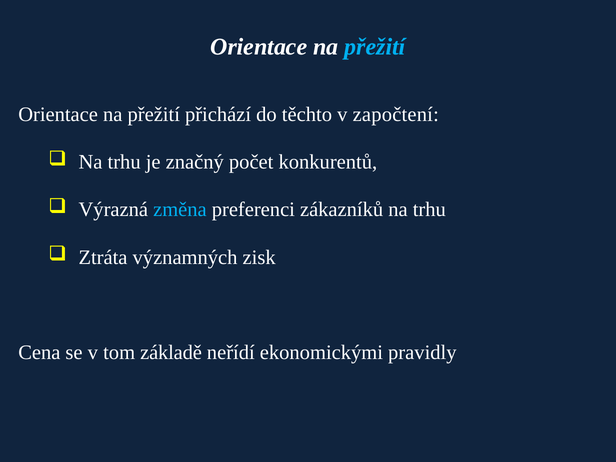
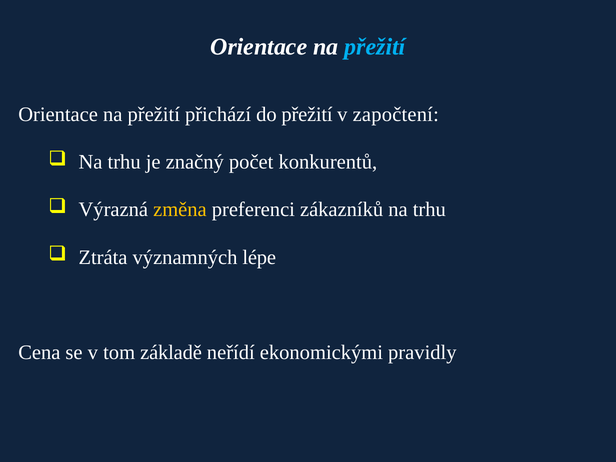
do těchto: těchto -> přežití (307, 114)
změna colour: light blue -> yellow (180, 210)
zisk: zisk -> lépe (259, 257)
